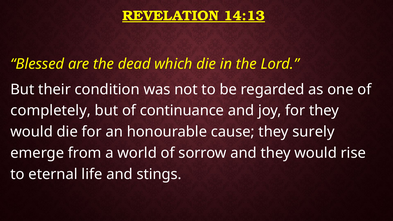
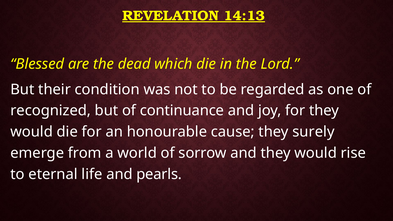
completely: completely -> recognized (51, 111)
stings: stings -> pearls (159, 174)
